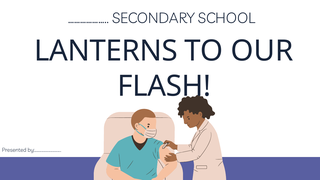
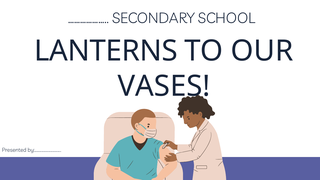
FLASH: FLASH -> VASES (164, 86)
